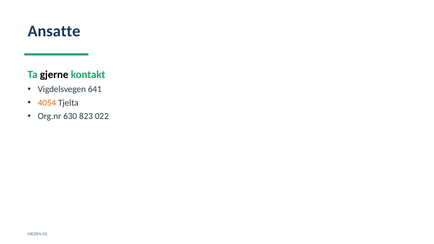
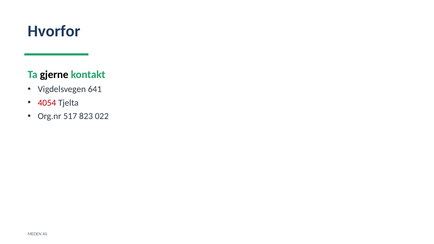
Ansatte: Ansatte -> Hvorfor (54, 31)
4054 colour: orange -> red (47, 103)
630: 630 -> 517 (70, 116)
